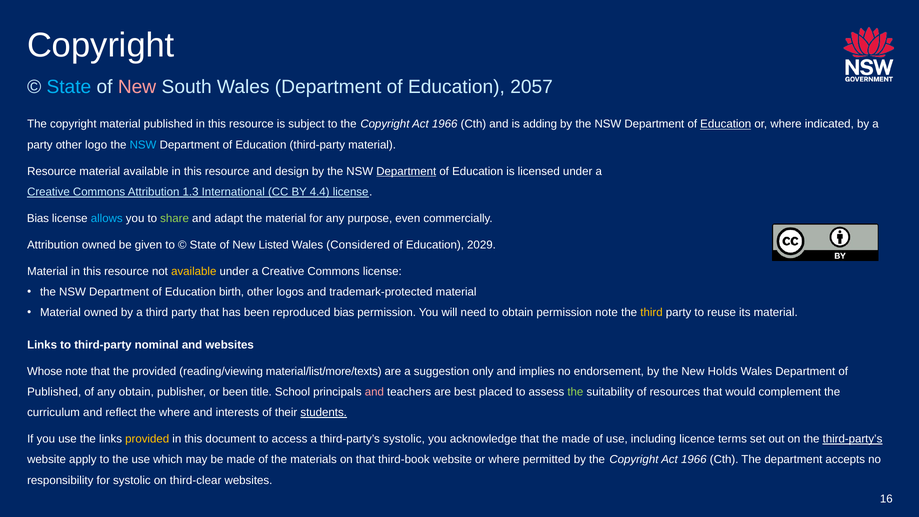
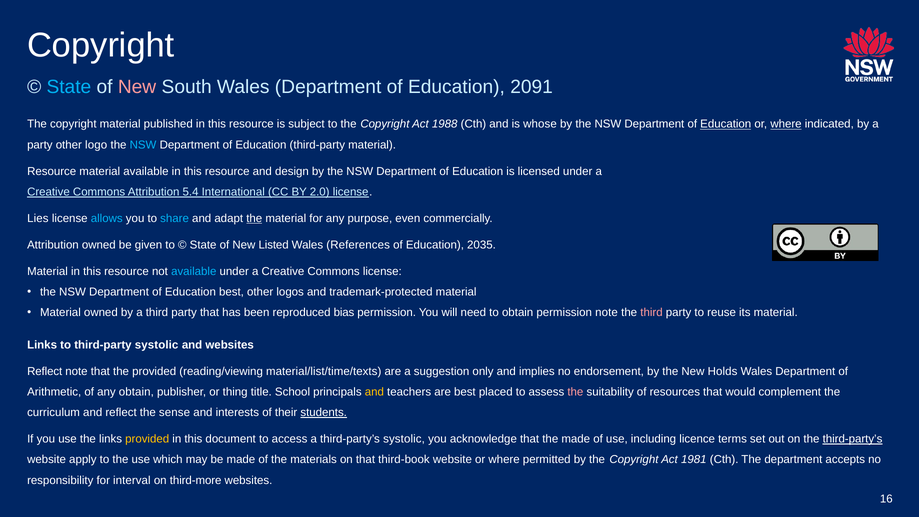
2057: 2057 -> 2091 (532, 87)
1966: 1966 -> 1988 (445, 124)
adding: adding -> whose (540, 124)
where underline: none -> present (786, 124)
Department underline: present -> none (406, 171)
1.3: 1.3 -> 5.4 (191, 192)
4.4: 4.4 -> 2.0 (320, 192)
Bias: Bias -> Lies (38, 218)
share colour: light green -> light blue (175, 218)
the underline: none -> present (254, 218)
Considered: Considered -> References (358, 245)
2029: 2029 -> 2035 (481, 245)
available colour: yellow -> light blue (194, 271)
Education birth: birth -> best (231, 292)
third colour: yellow -> pink (651, 313)
third-party nominal: nominal -> systolic (157, 345)
Whose: Whose -> Reflect (45, 371)
material/list/more/texts: material/list/more/texts -> material/list/time/texts (324, 371)
Published: Published -> Arithmetic (54, 392)
or been: been -> thing (235, 392)
and colour: pink -> yellow (374, 392)
the colour: light green -> pink (575, 392)
the where: where -> sense (174, 413)
1966: 1966 -> 1981 (694, 460)
for systolic: systolic -> interval (132, 480)
third-clear: third-clear -> third-more (196, 480)
